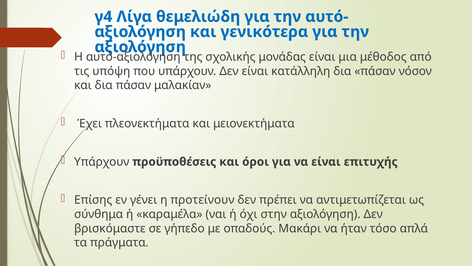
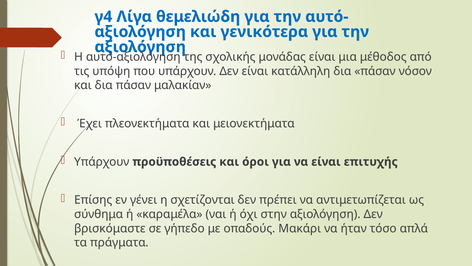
προτείνουν: προτείνουν -> σχετίζονται (203, 200)
